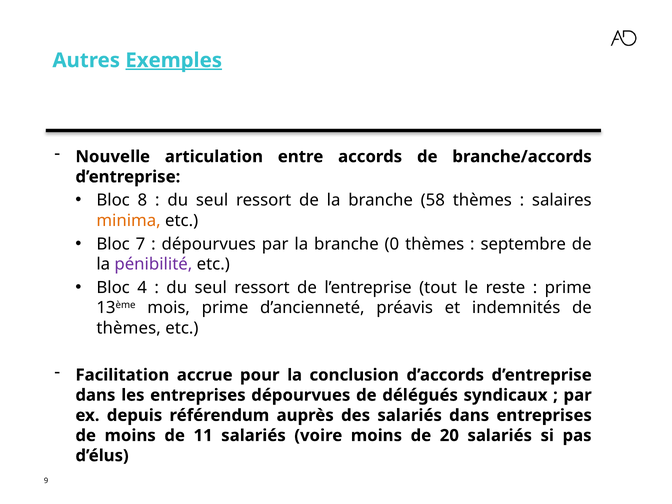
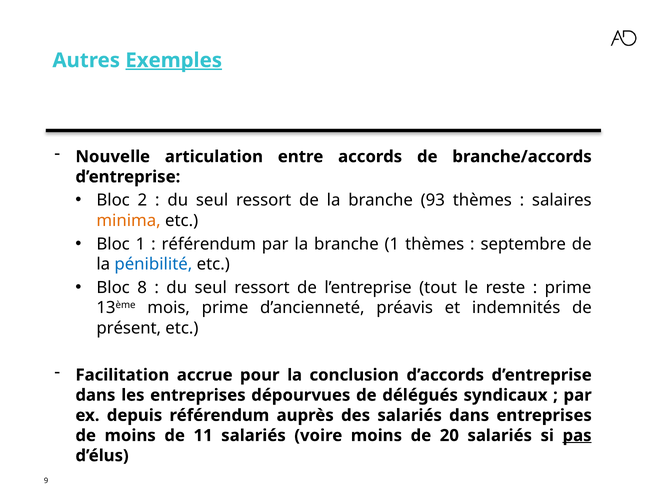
8: 8 -> 2 (142, 200)
58: 58 -> 93 (433, 200)
Bloc 7: 7 -> 1 (141, 244)
dépourvues: dépourvues -> référendum (209, 244)
branche 0: 0 -> 1 (392, 244)
pénibilité colour: purple -> blue (153, 264)
4: 4 -> 8 (142, 288)
thèmes: thèmes -> présent (129, 328)
pas underline: none -> present (577, 436)
